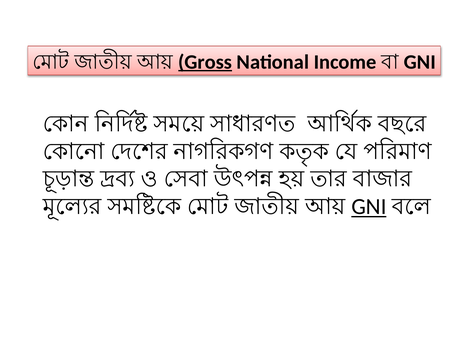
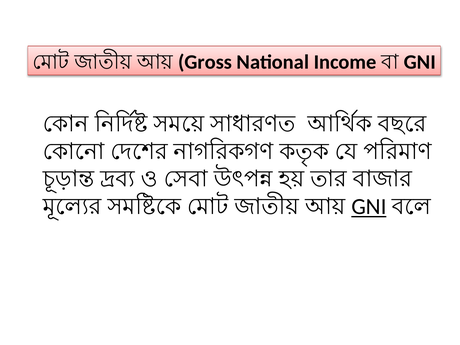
Gross underline: present -> none (205, 62)
